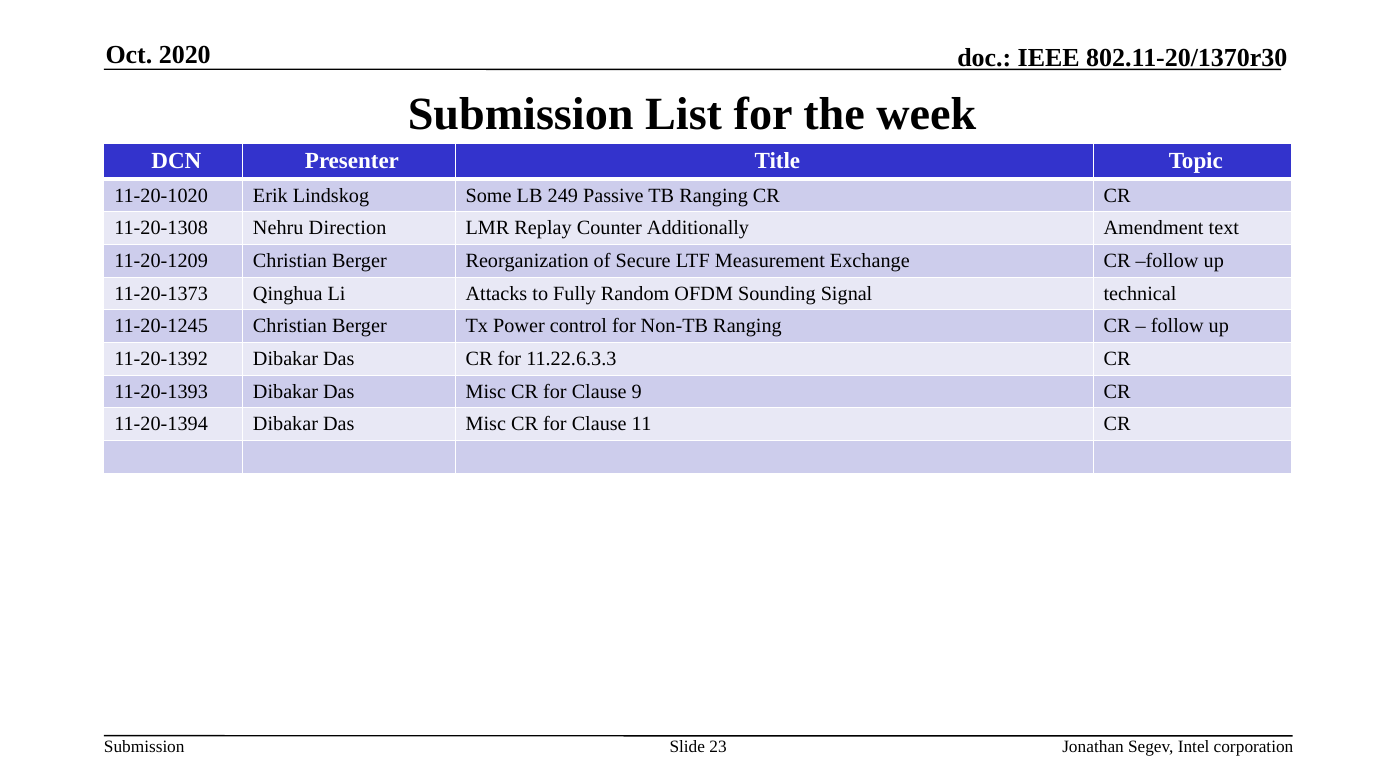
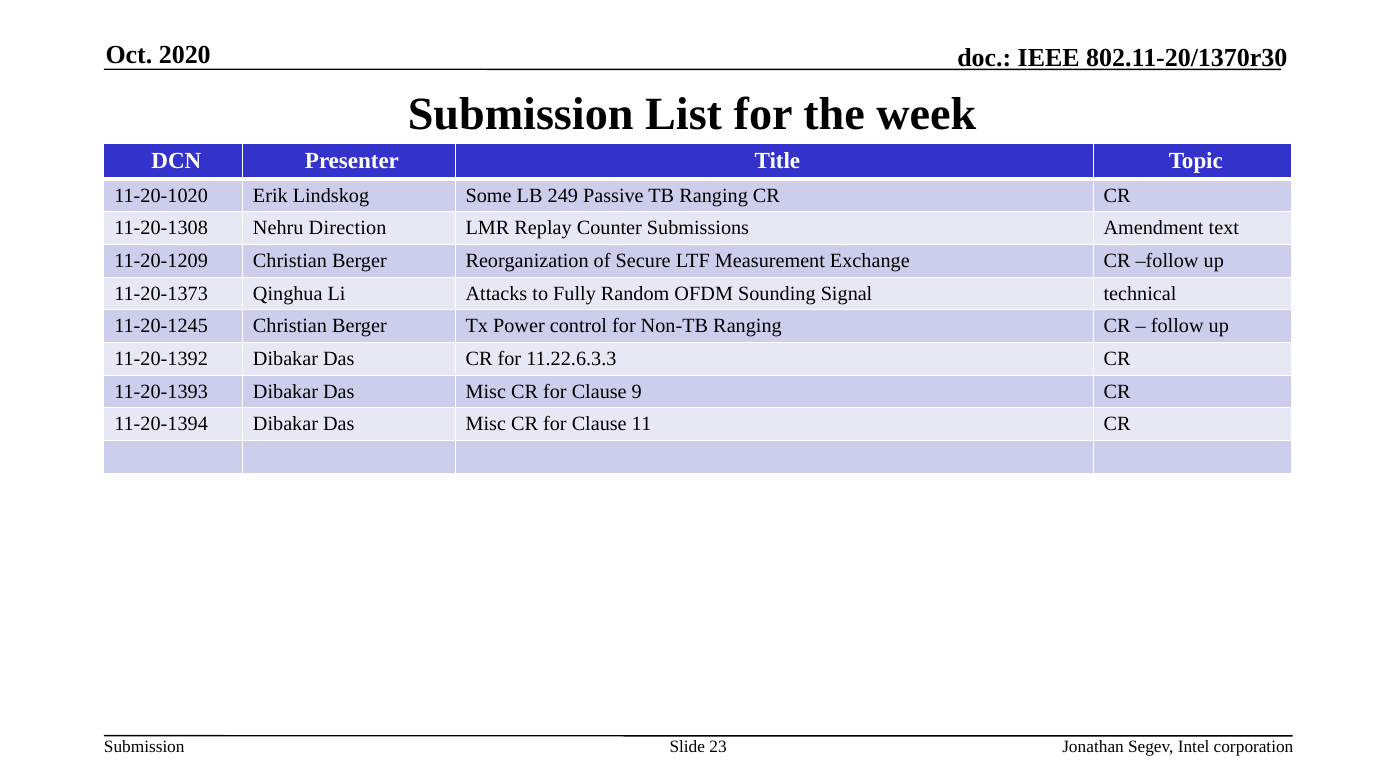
Additionally: Additionally -> Submissions (698, 228)
